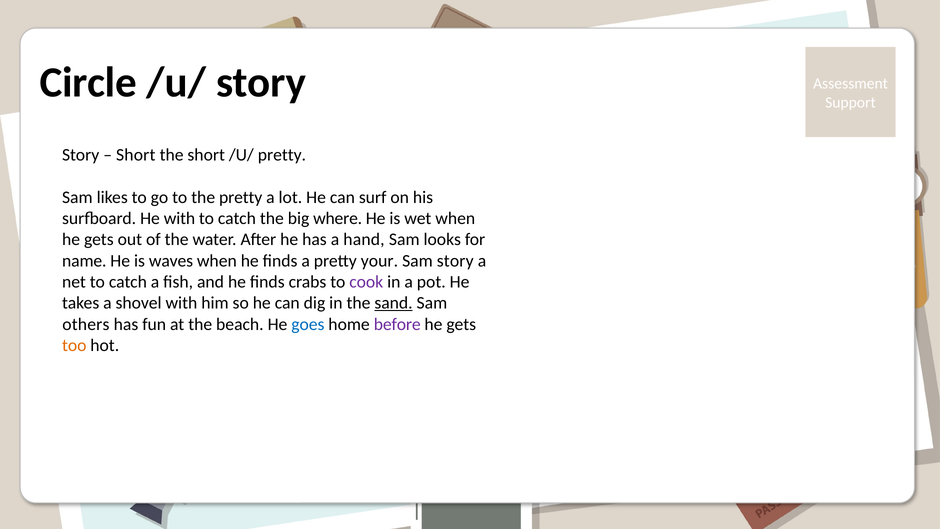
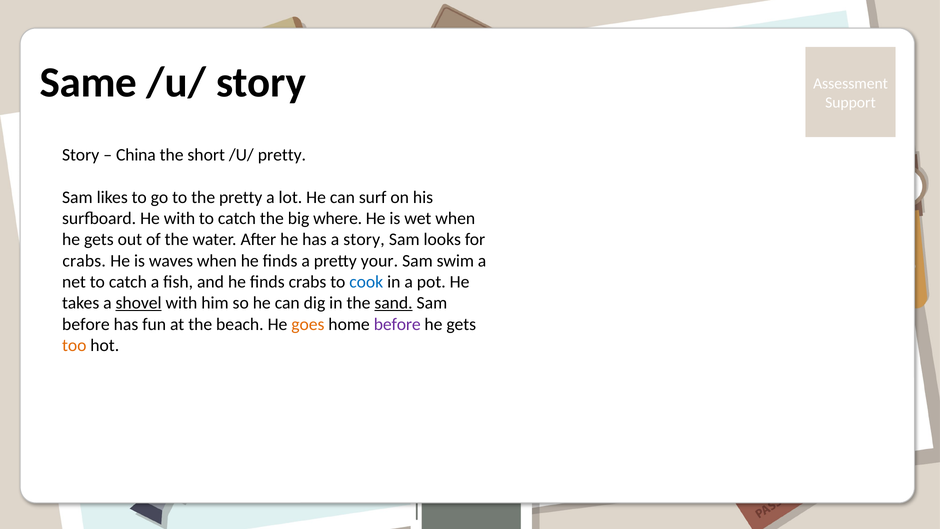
Circle: Circle -> Same (88, 82)
Short: Short -> China (136, 155)
a hand: hand -> story (364, 239)
name: name -> crabs (84, 261)
Sam story: story -> swim (455, 261)
cook colour: purple -> blue (366, 282)
shovel underline: none -> present (139, 303)
others: others -> before (86, 324)
goes colour: blue -> orange (308, 324)
